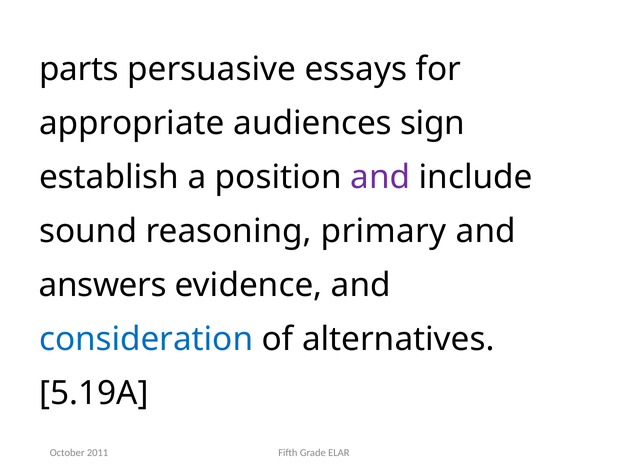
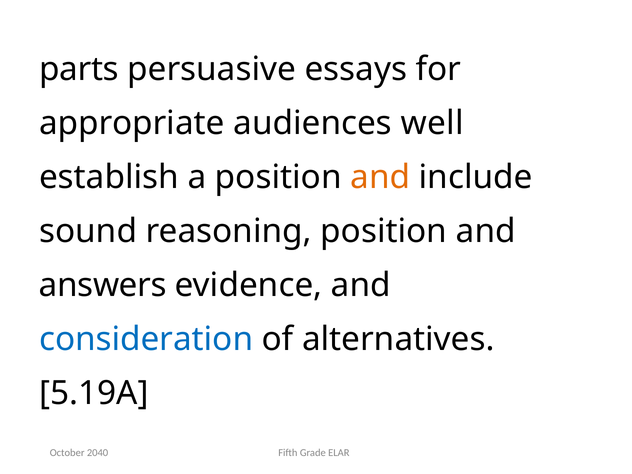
sign: sign -> well (432, 123)
and colour: purple -> orange (380, 177)
reasoning primary: primary -> position (384, 231)
2011: 2011 -> 2040 (98, 453)
